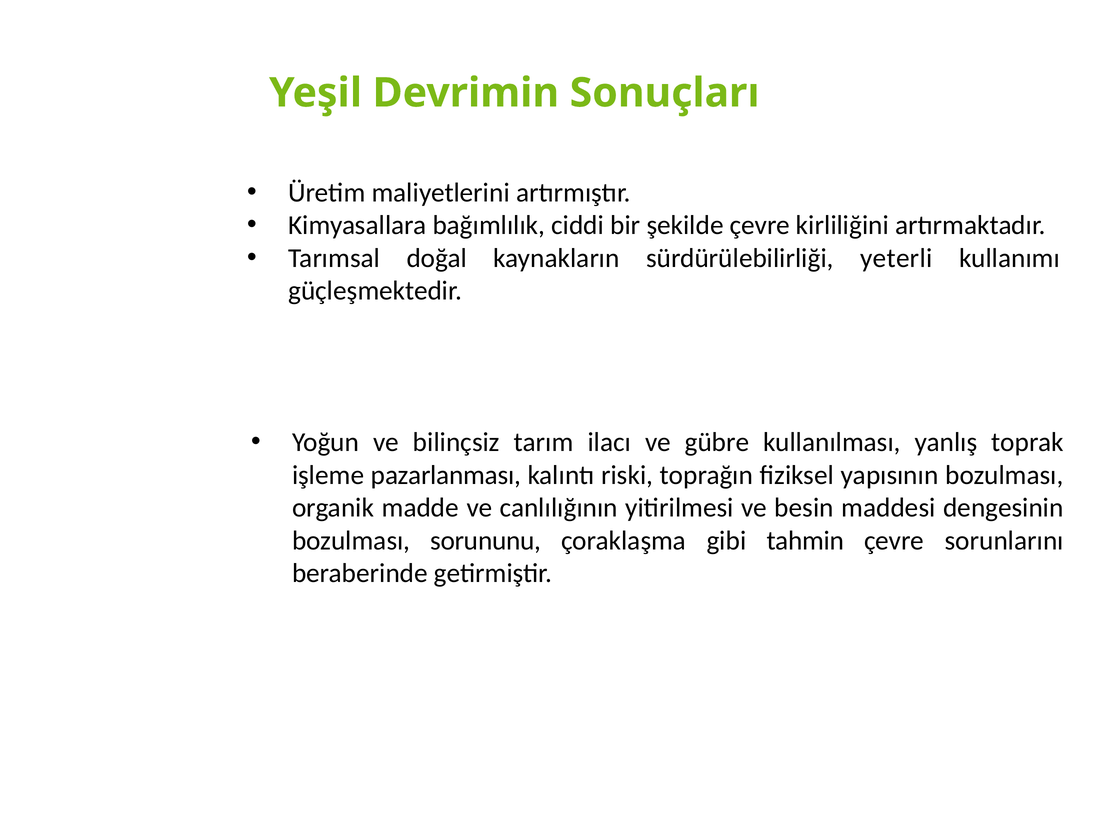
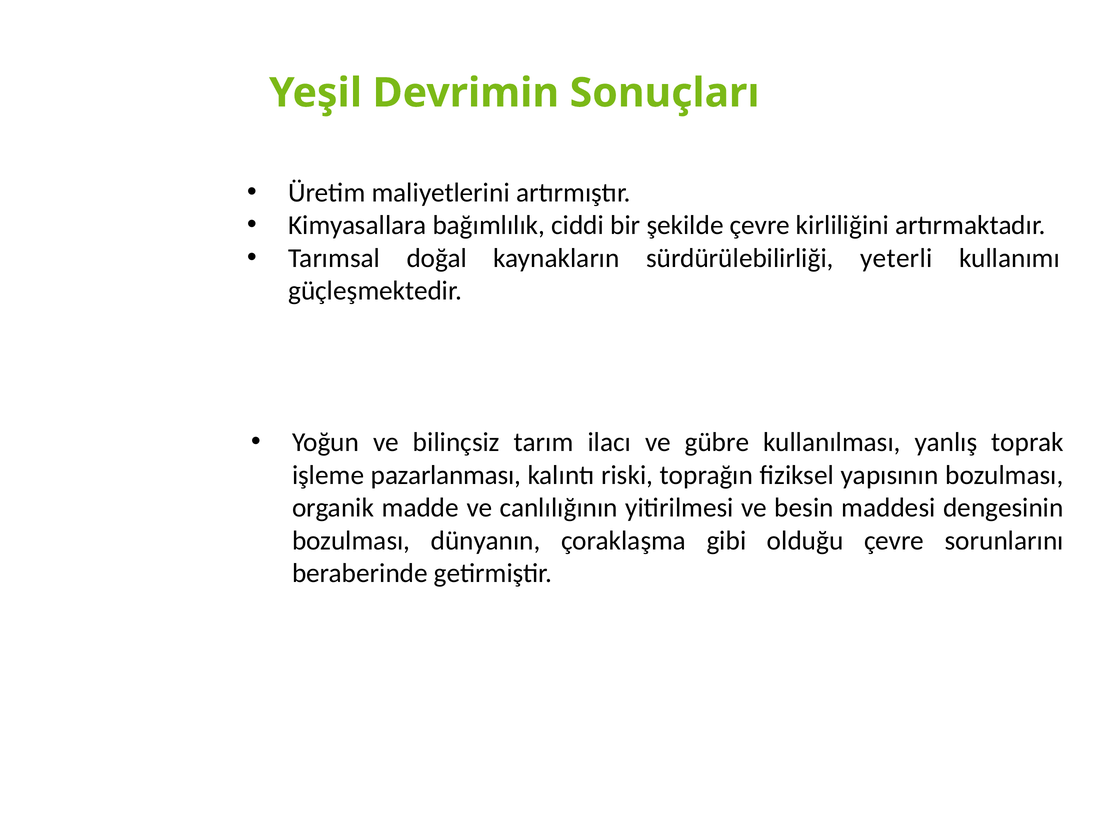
sorununu: sorununu -> dünyanın (486, 540)
tahmin: tahmin -> olduğu (805, 540)
